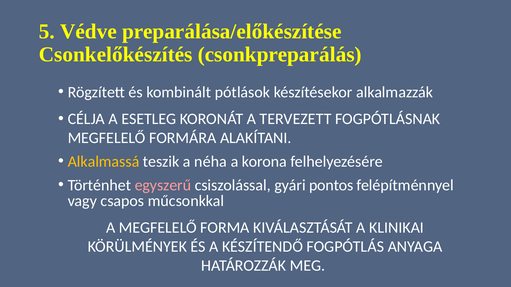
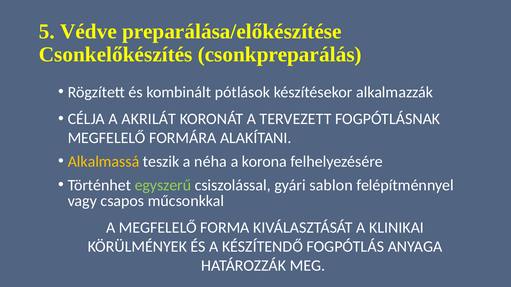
ESETLEG: ESETLEG -> AKRILÁT (149, 119)
egyszerű colour: pink -> light green (163, 186)
pontos: pontos -> sablon (331, 186)
